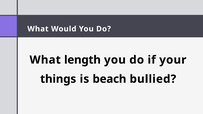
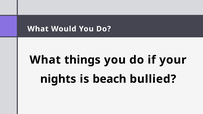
length: length -> things (82, 60)
things: things -> nights (58, 79)
